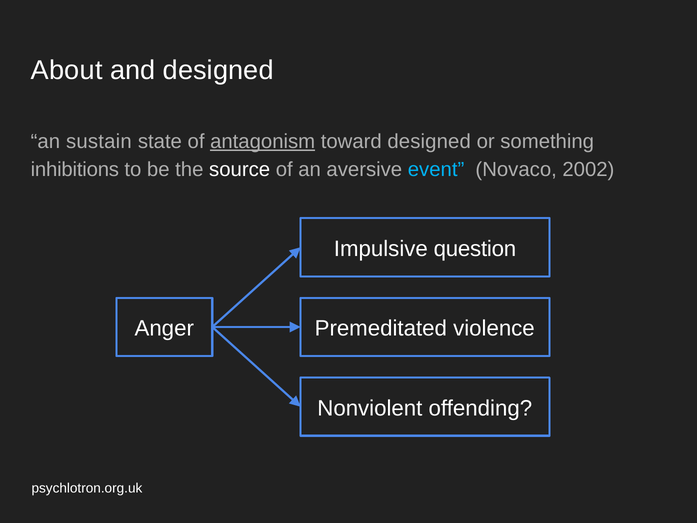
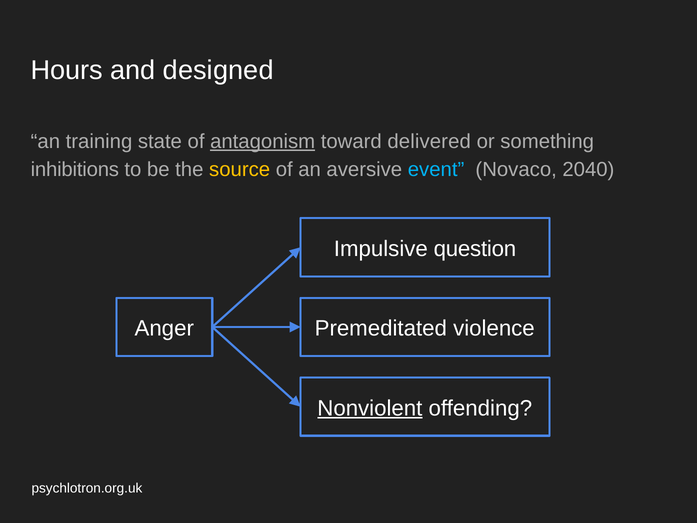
About: About -> Hours (67, 70)
sustain: sustain -> training (99, 141)
toward designed: designed -> delivered (429, 141)
source colour: white -> yellow (240, 169)
2002: 2002 -> 2040 (588, 169)
Nonviolent underline: none -> present (370, 408)
